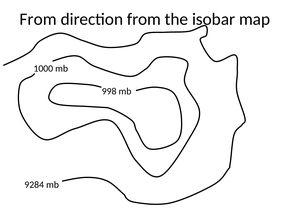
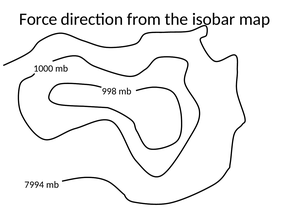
From: From -> Force (38, 19)
9284: 9284 -> 7994 (34, 185)
